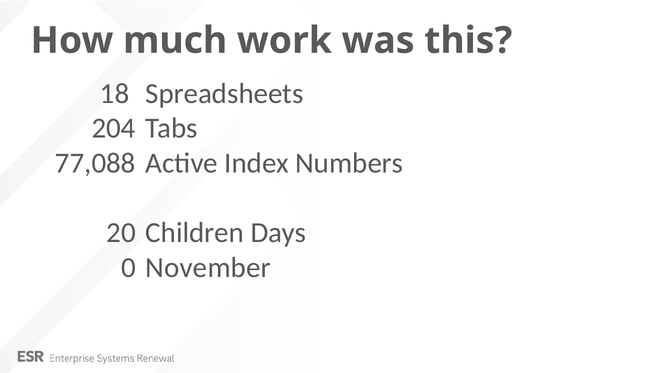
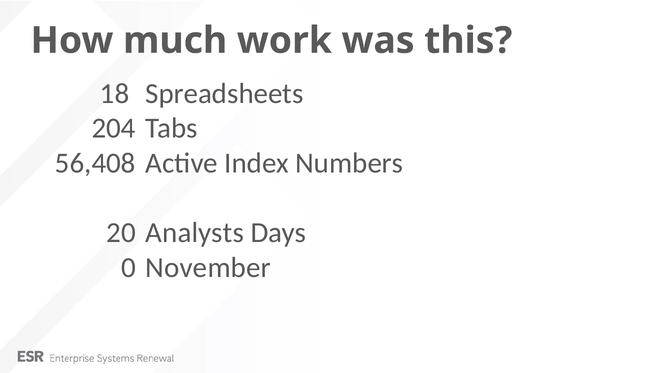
77,088: 77,088 -> 56,408 (95, 163)
Children: Children -> Analysts (195, 233)
